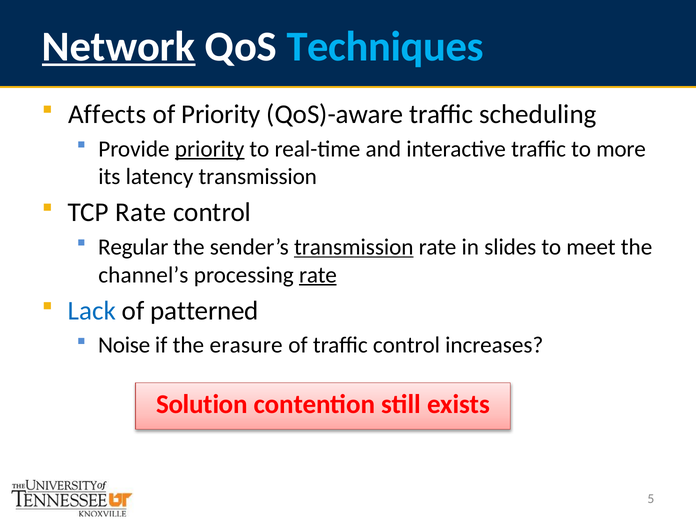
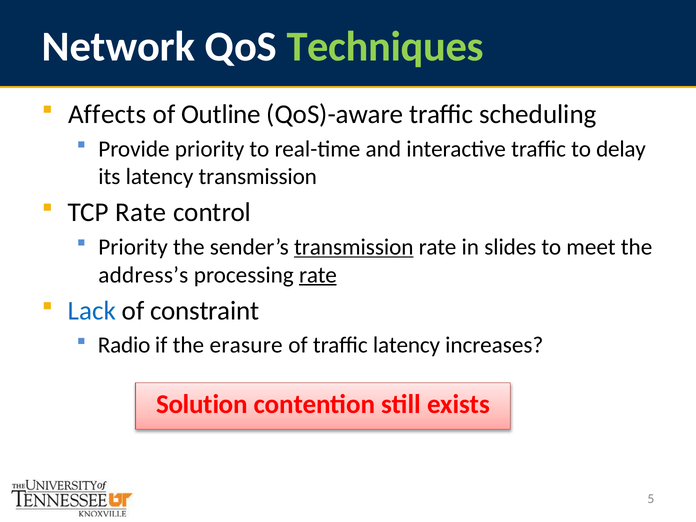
Network underline: present -> none (119, 46)
Techniques colour: light blue -> light green (385, 46)
of Priority: Priority -> Outline (221, 114)
priority underline: present -> none (210, 149)
more: more -> delay (621, 149)
Regular: Regular -> Priority (133, 247)
channel’s: channel’s -> address’s (143, 275)
patterned: patterned -> constraint (205, 311)
Noise: Noise -> Radio (124, 345)
traffic control: control -> latency (407, 345)
